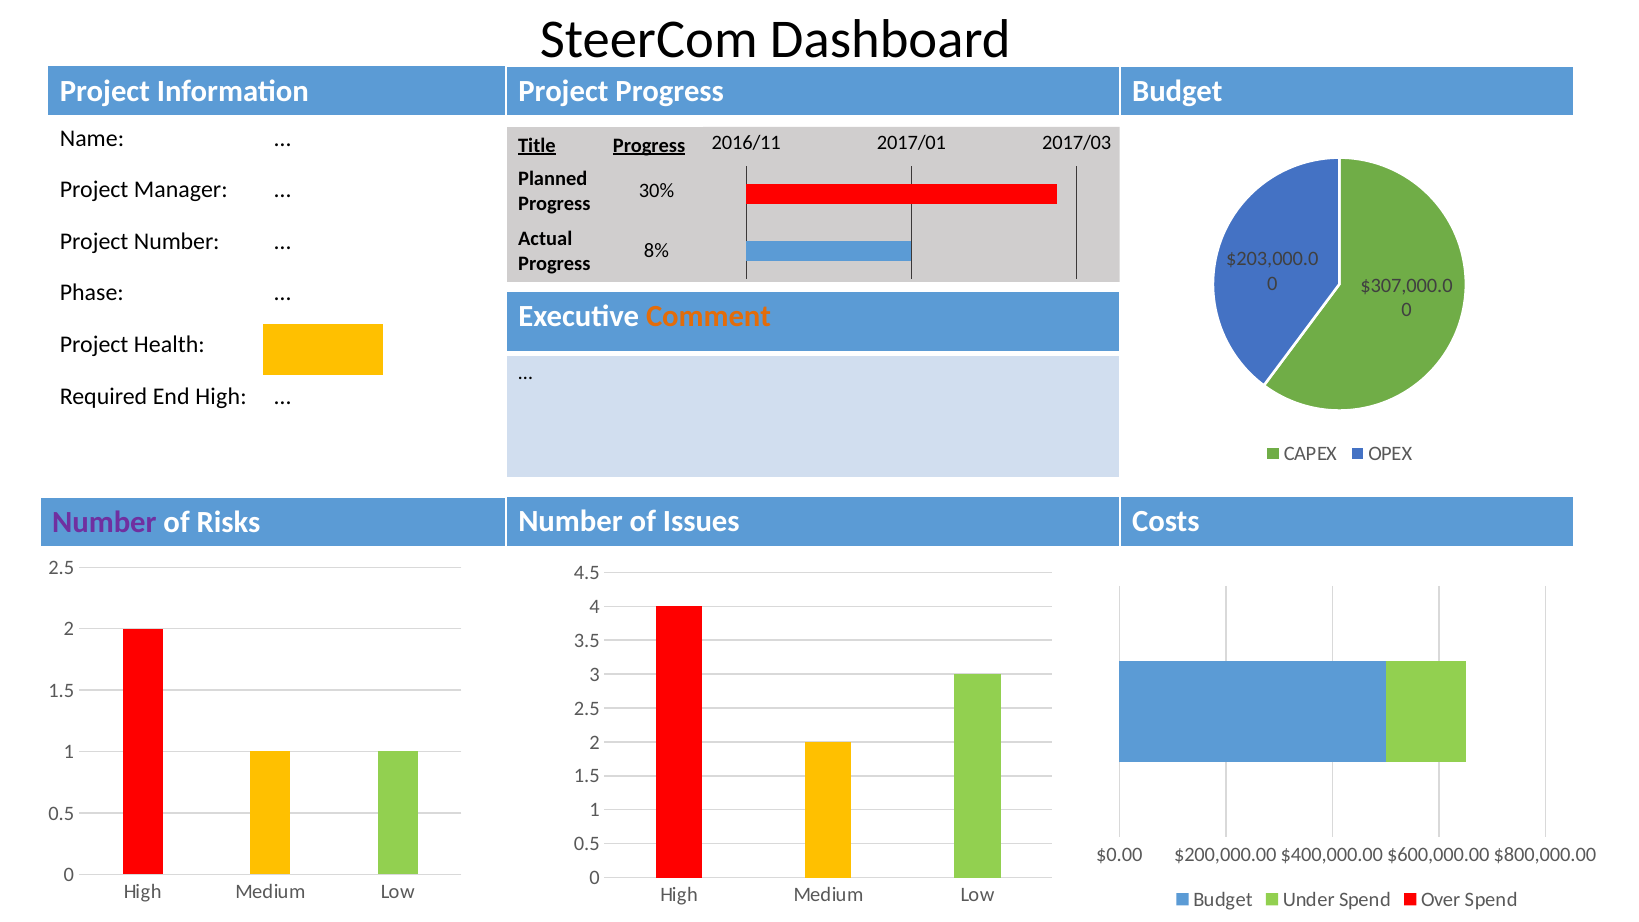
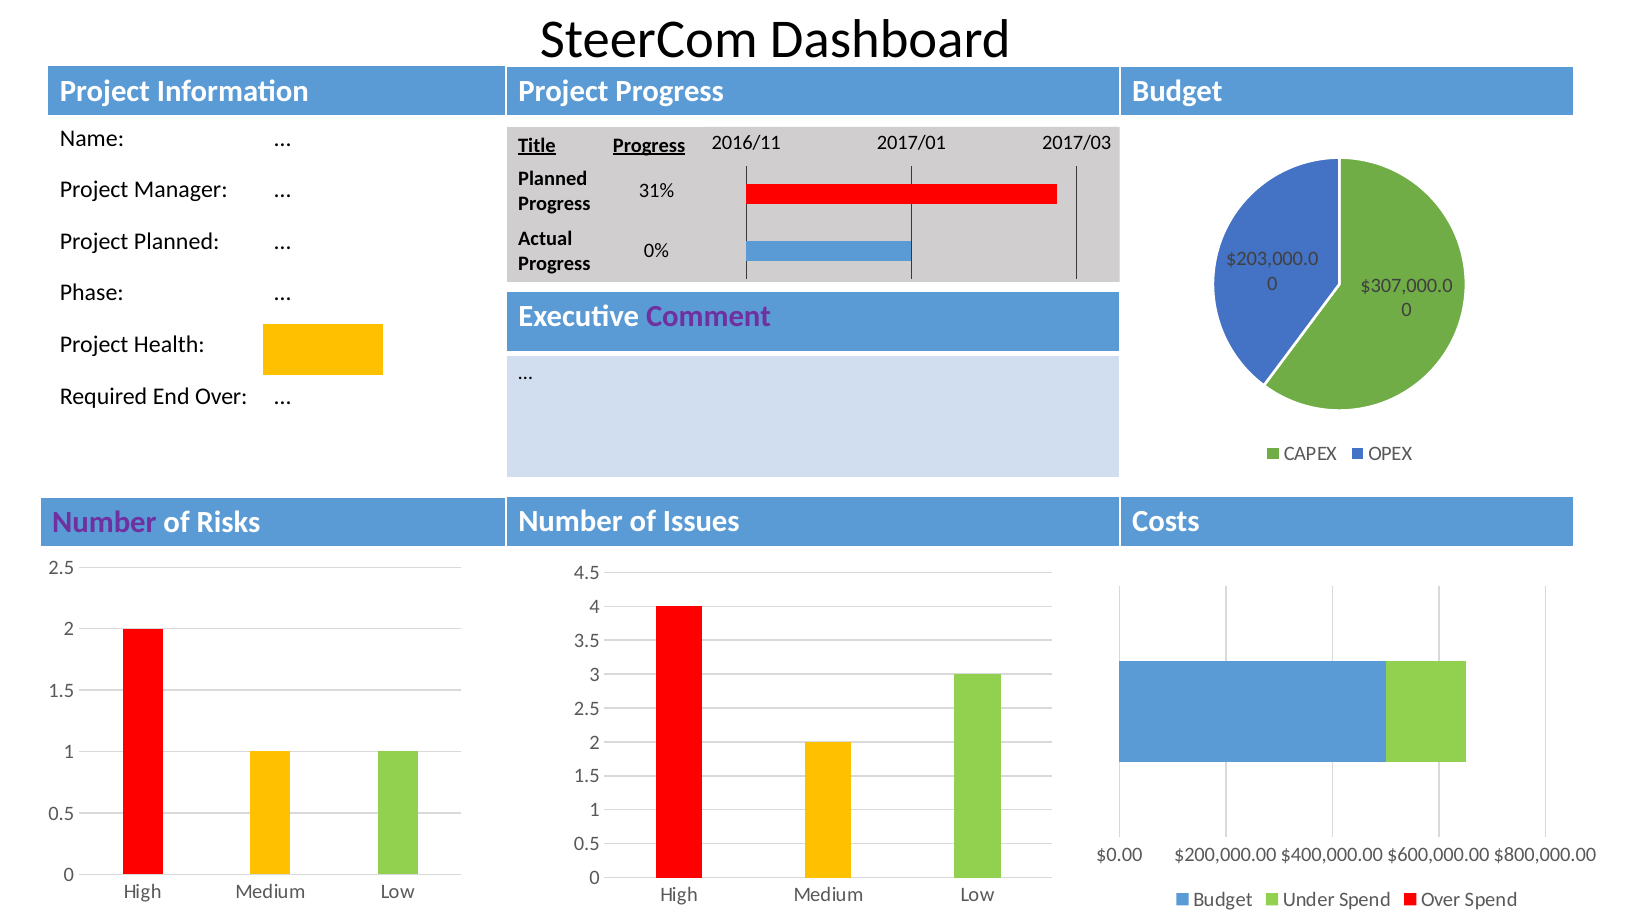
30%: 30% -> 31% (656, 190)
Project Number: Number -> Planned (177, 241)
8%: 8% -> 0% (656, 251)
Comment colour: orange -> purple (709, 317)
End High: High -> Over (221, 396)
